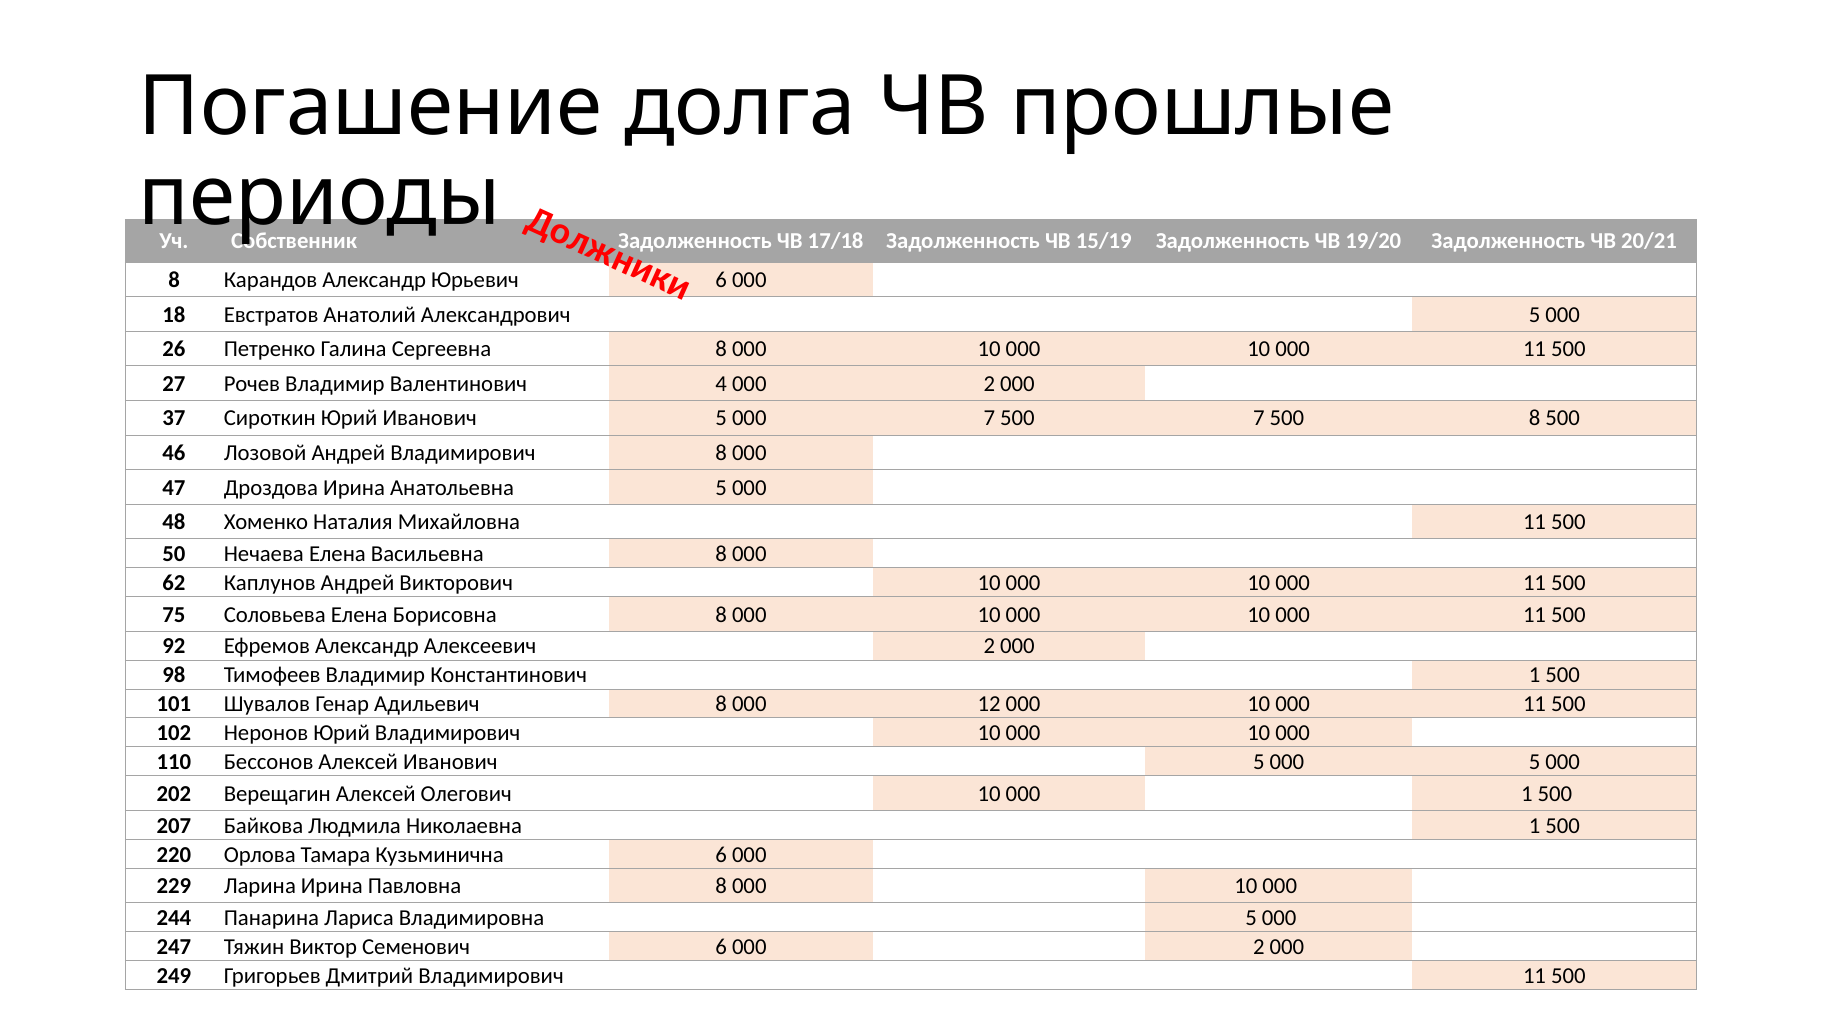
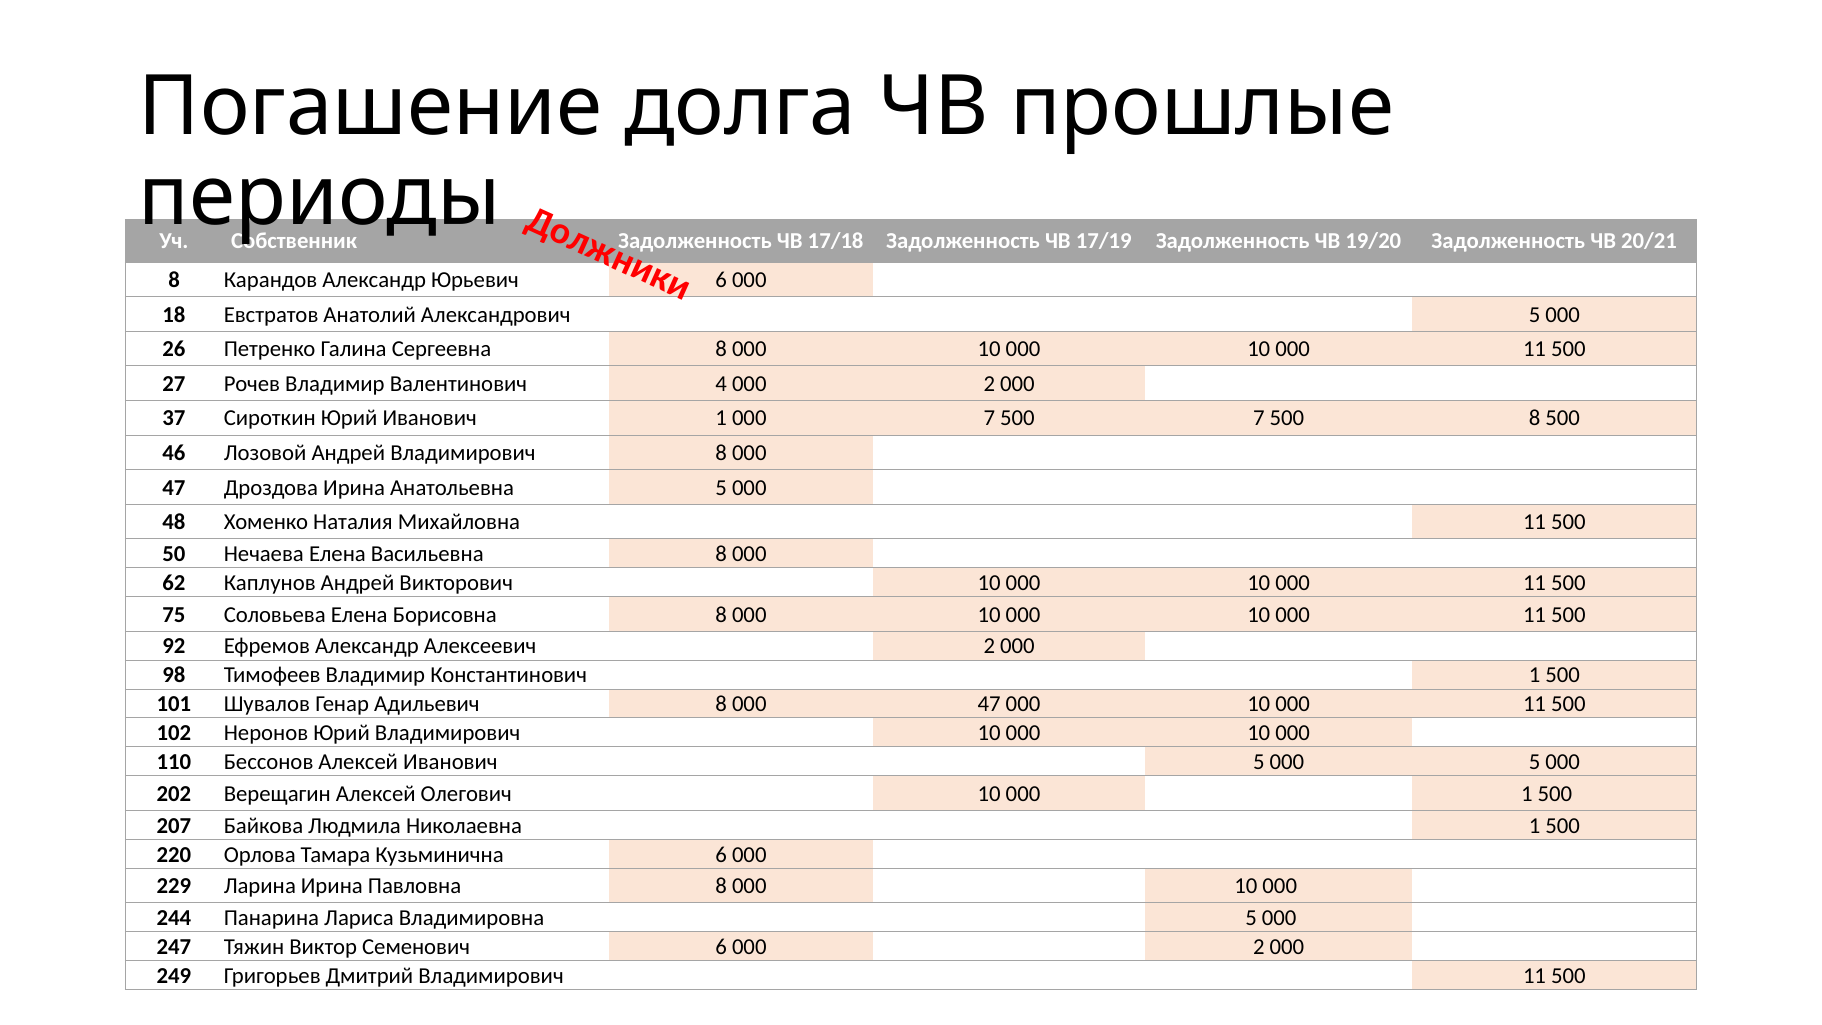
15/19: 15/19 -> 17/19 (1104, 241)
Юрий Иванович 5: 5 -> 1 (721, 418)
Адильевич 8 000 12: 12 -> 47 (989, 704)
